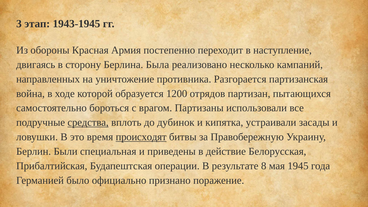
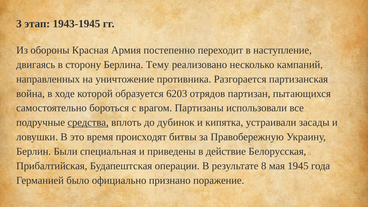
Была: Была -> Тему (157, 65)
1200: 1200 -> 6203 (177, 94)
происходят underline: present -> none (141, 137)
